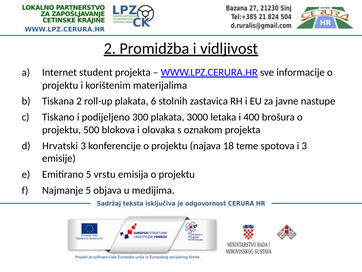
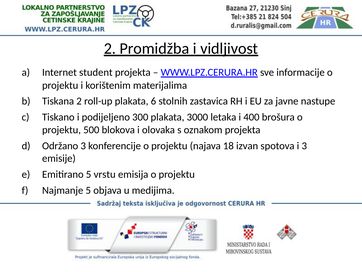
Hrvatski: Hrvatski -> Održano (60, 145)
teme: teme -> izvan (247, 145)
